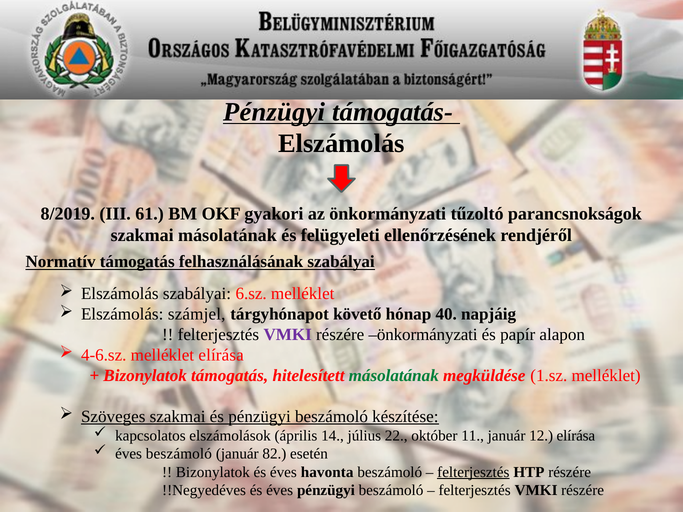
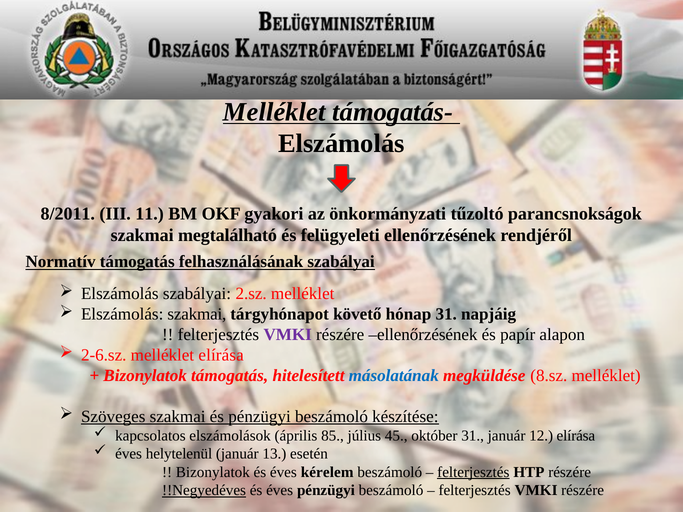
Pénzügyi: Pénzügyi -> Melléklet (274, 112)
8/2019: 8/2019 -> 8/2011 (68, 214)
61: 61 -> 11 (150, 214)
szakmai másolatának: másolatának -> megtalálható (228, 235)
6.sz: 6.sz -> 2.sz (251, 294)
Elszámolás számjel: számjel -> szakmai (197, 314)
hónap 40: 40 -> 31 (446, 314)
részére önkormányzati: önkormányzati -> ellenőrzésének (423, 335)
4-6.sz: 4-6.sz -> 2-6.sz (104, 355)
másolatának colour: green -> blue (394, 376)
1.sz: 1.sz -> 8.sz (549, 376)
14: 14 -> 85 (332, 436)
22: 22 -> 45 (396, 436)
október 11: 11 -> 31 (473, 436)
éves beszámoló: beszámoló -> helytelenül (179, 454)
82: 82 -> 13 (274, 454)
havonta: havonta -> kérelem (327, 472)
!!Negyedéves underline: none -> present (204, 491)
